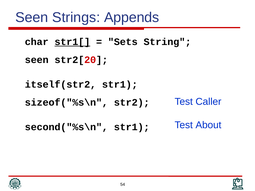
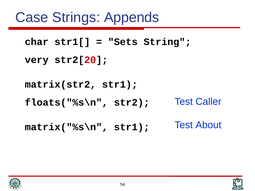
Seen: Seen -> Case (32, 17)
str1[ underline: present -> none (72, 42)
seen: seen -> very (37, 60)
itself(str2: itself(str2 -> matrix(str2 (60, 85)
sizeof("%s\n: sizeof("%s\n -> floats("%s\n (66, 103)
second("%s\n: second("%s\n -> matrix("%s\n (66, 127)
